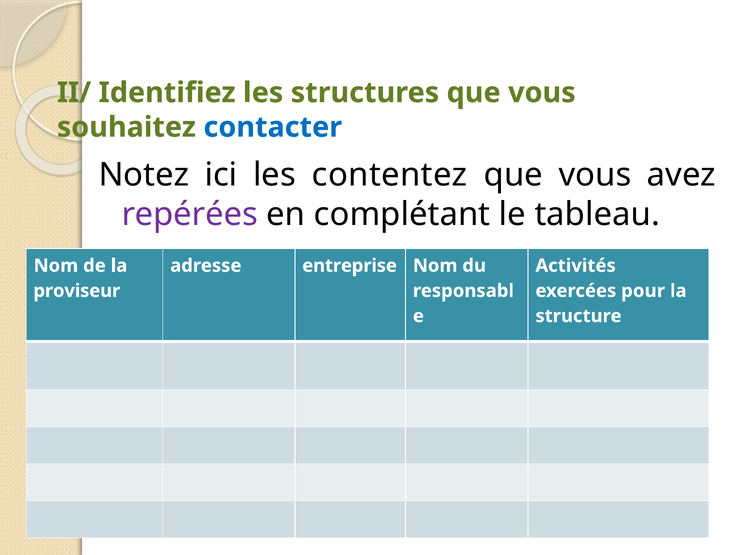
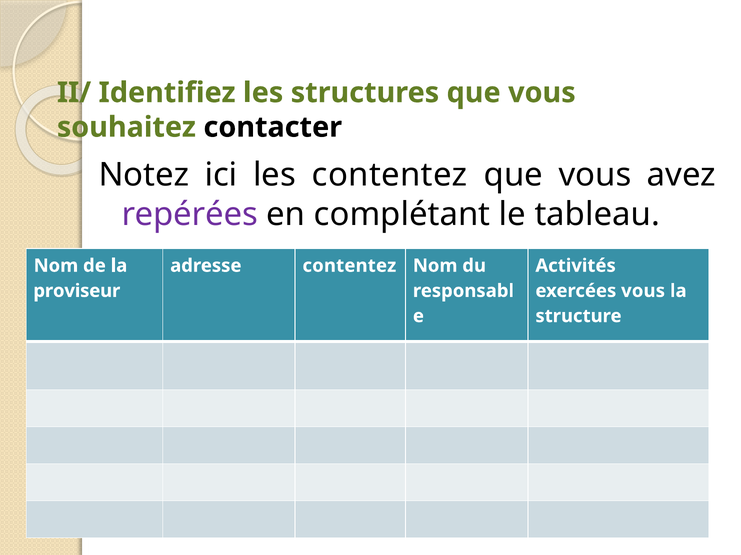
contacter colour: blue -> black (273, 127)
adresse entreprise: entreprise -> contentez (349, 266)
exercées pour: pour -> vous (643, 291)
